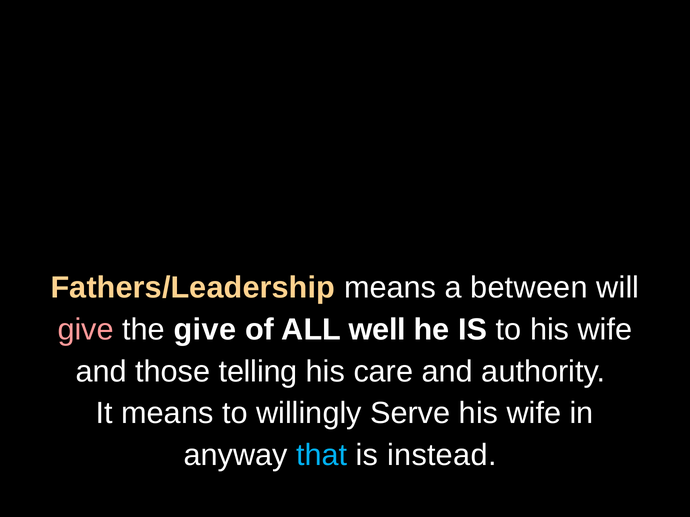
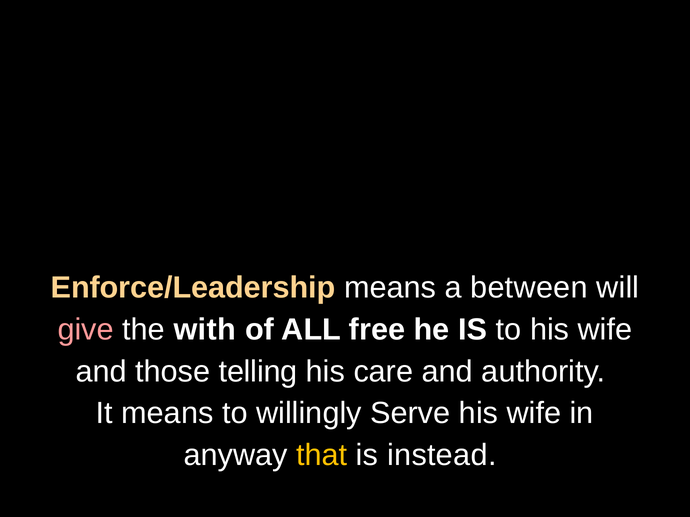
Fathers/Leadership: Fathers/Leadership -> Enforce/Leadership (193, 288)
the give: give -> with (205, 330)
well: well -> free (377, 330)
that colour: light blue -> yellow (322, 456)
